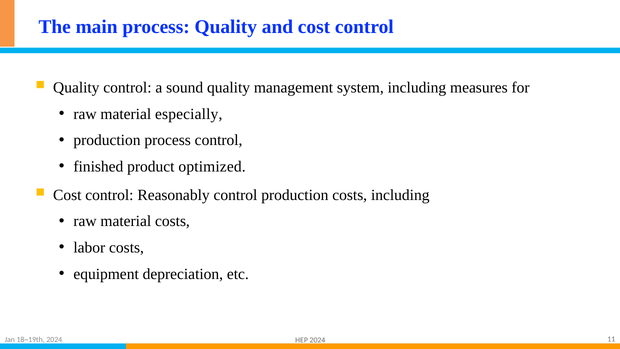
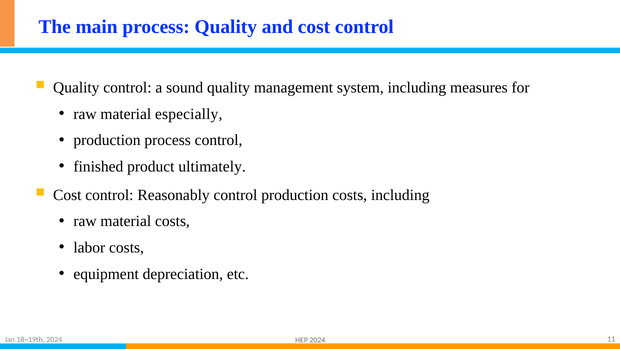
optimized: optimized -> ultimately (212, 167)
